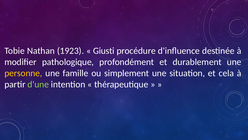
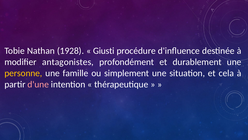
1923: 1923 -> 1928 (71, 51)
pathologique: pathologique -> antagonistes (68, 62)
d'une colour: light green -> pink (38, 84)
